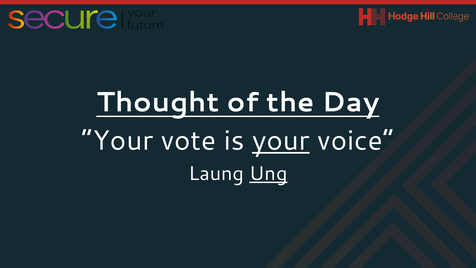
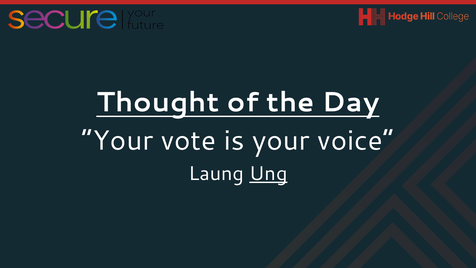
your underline: present -> none (281, 141)
